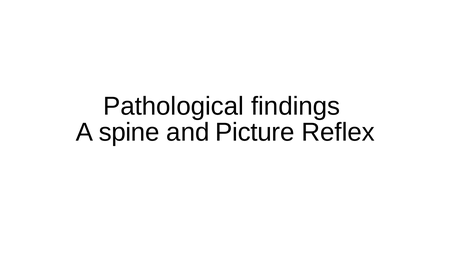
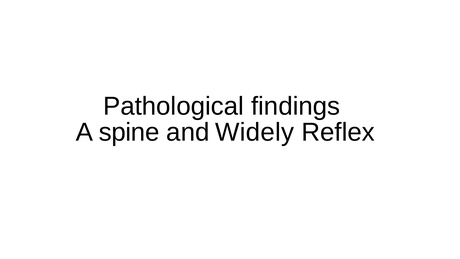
Picture: Picture -> Widely (255, 132)
